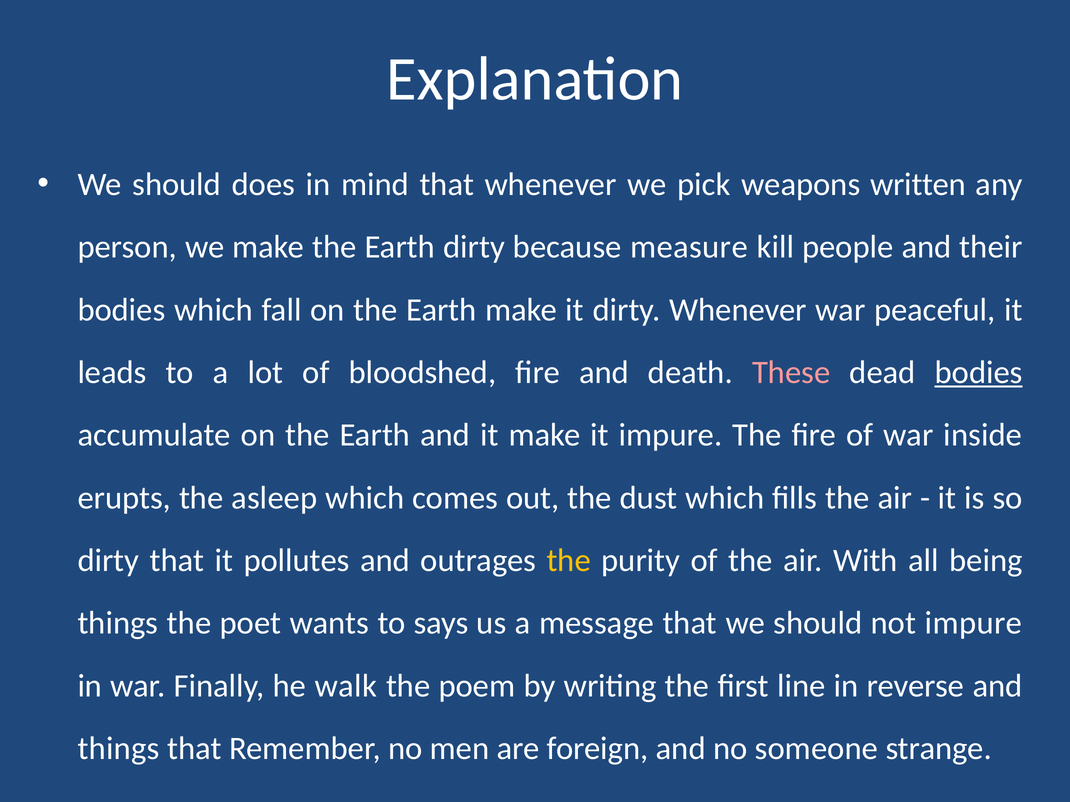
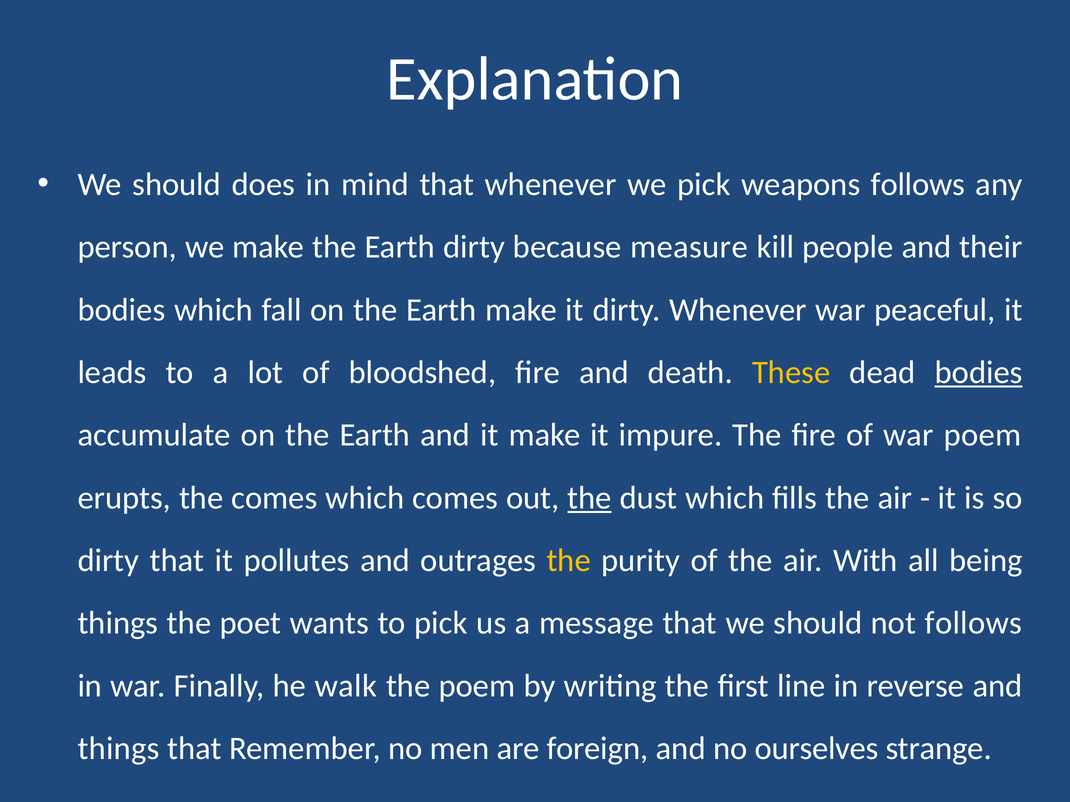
weapons written: written -> follows (918, 185)
These colour: pink -> yellow (791, 373)
war inside: inside -> poem (983, 435)
the asleep: asleep -> comes (274, 498)
the underline: none -> present (590, 498)
to says: says -> pick (441, 624)
not impure: impure -> follows (973, 624)
someone: someone -> ourselves (817, 749)
